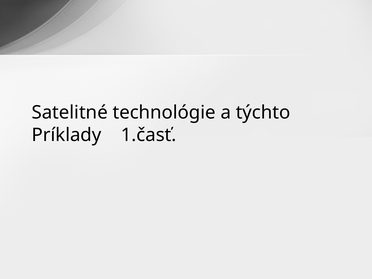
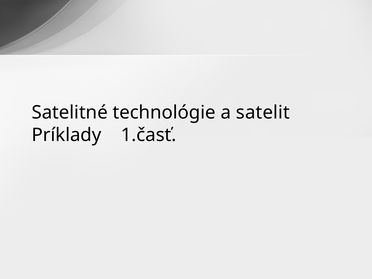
týchto: týchto -> satelit (263, 113)
